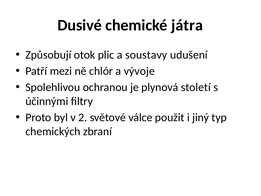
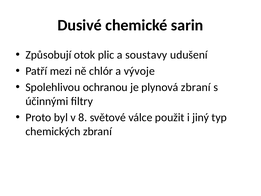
játra: játra -> sarin (187, 25)
plynová století: století -> zbraní (196, 87)
2: 2 -> 8 (83, 117)
